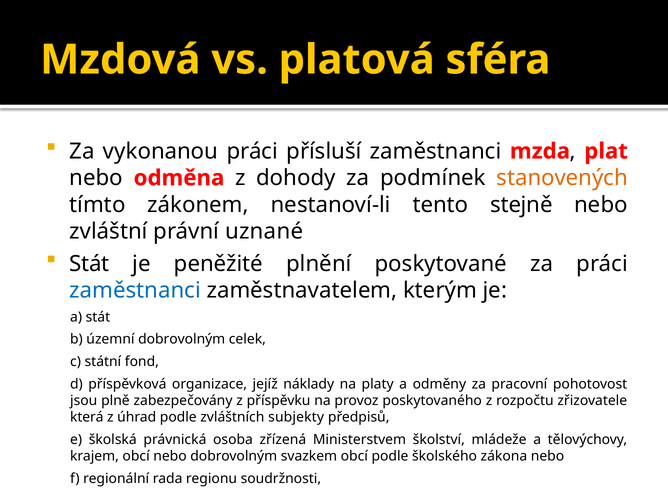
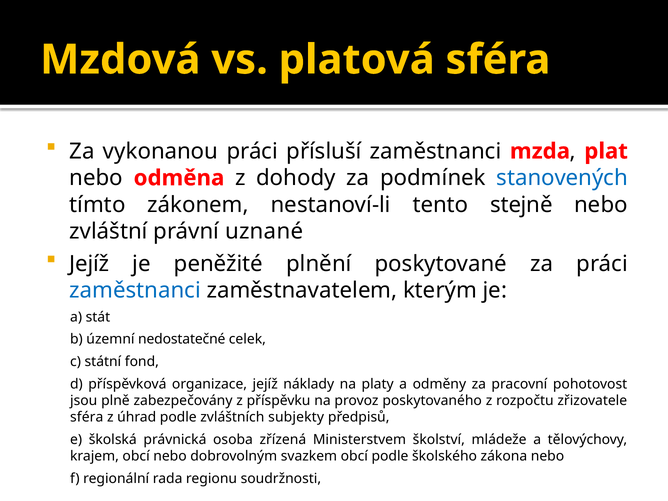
stanovených colour: orange -> blue (562, 178)
Stát: Stát -> Jejíž (89, 264)
územní dobrovolným: dobrovolným -> nedostatečné (182, 339)
která: která -> sféra (87, 417)
